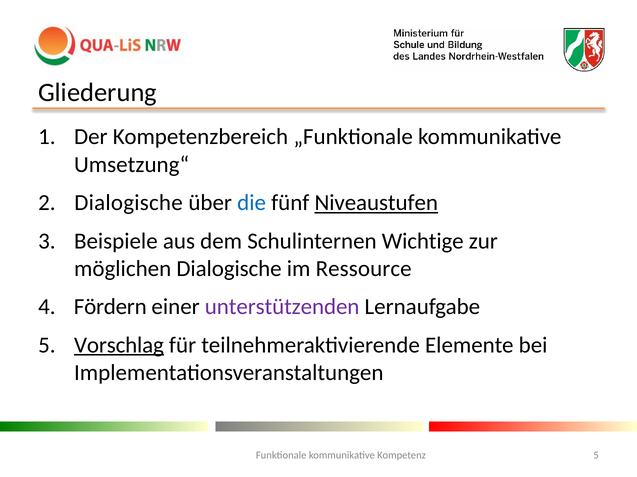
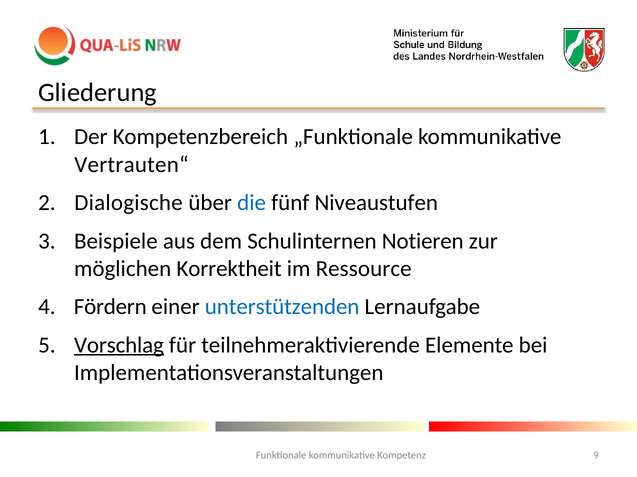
Umsetzung“: Umsetzung“ -> Vertrauten“ (132, 165)
Niveaustufen underline: present -> none (376, 203)
Wichtige: Wichtige -> Notieren (423, 241)
möglichen Dialogische: Dialogische -> Korrektheit (229, 269)
unterstützenden colour: purple -> blue (282, 307)
Kompetenz 5: 5 -> 9 (596, 456)
